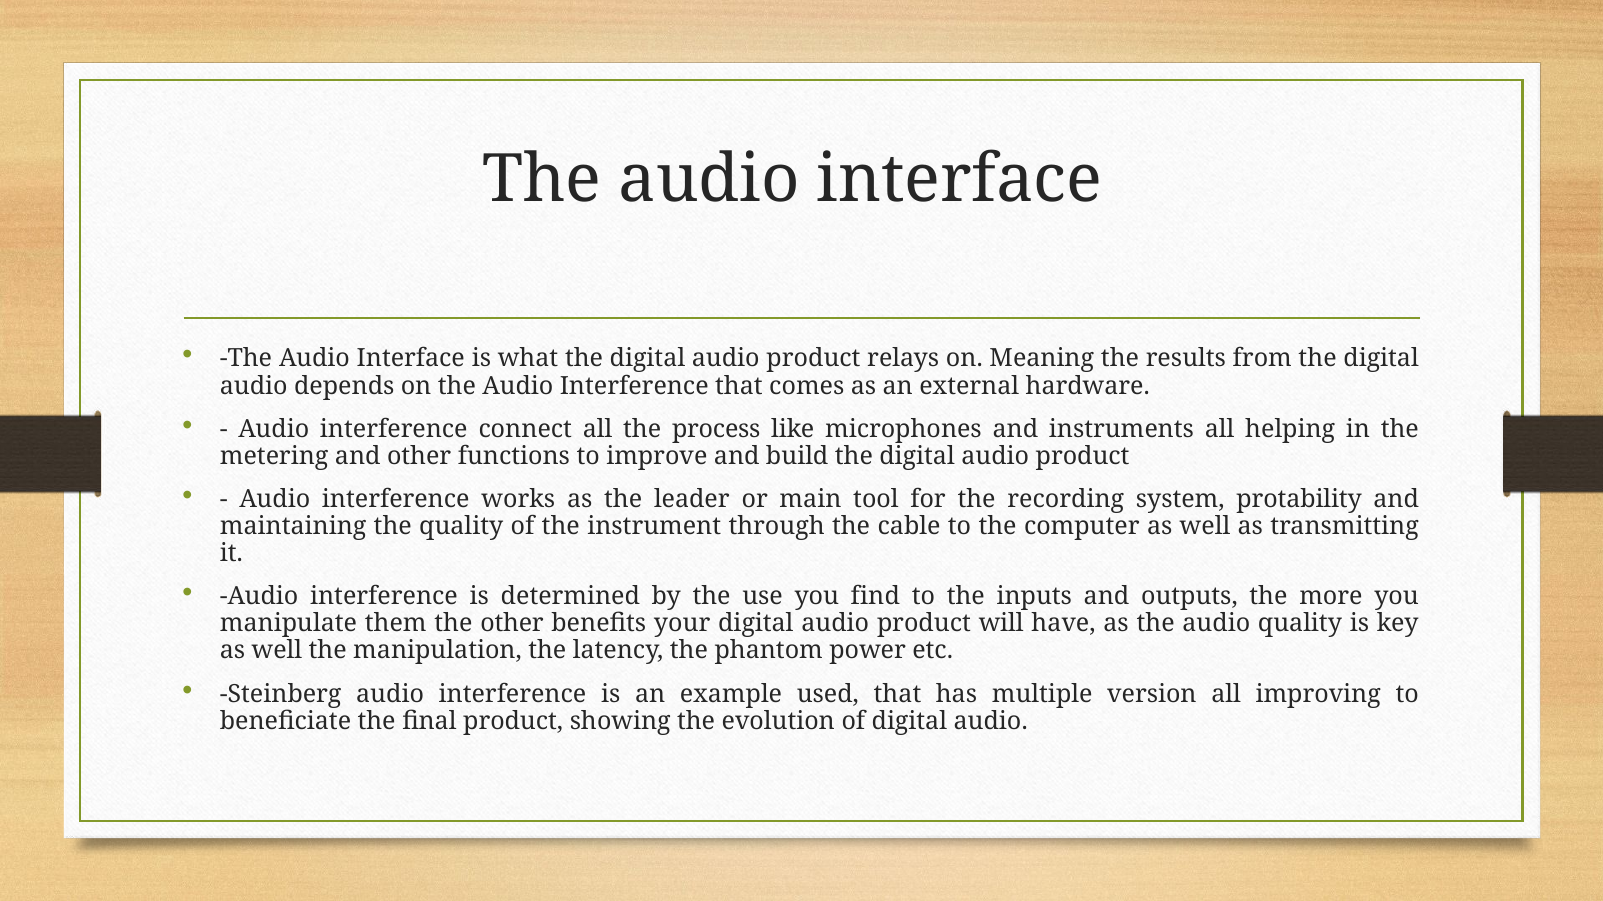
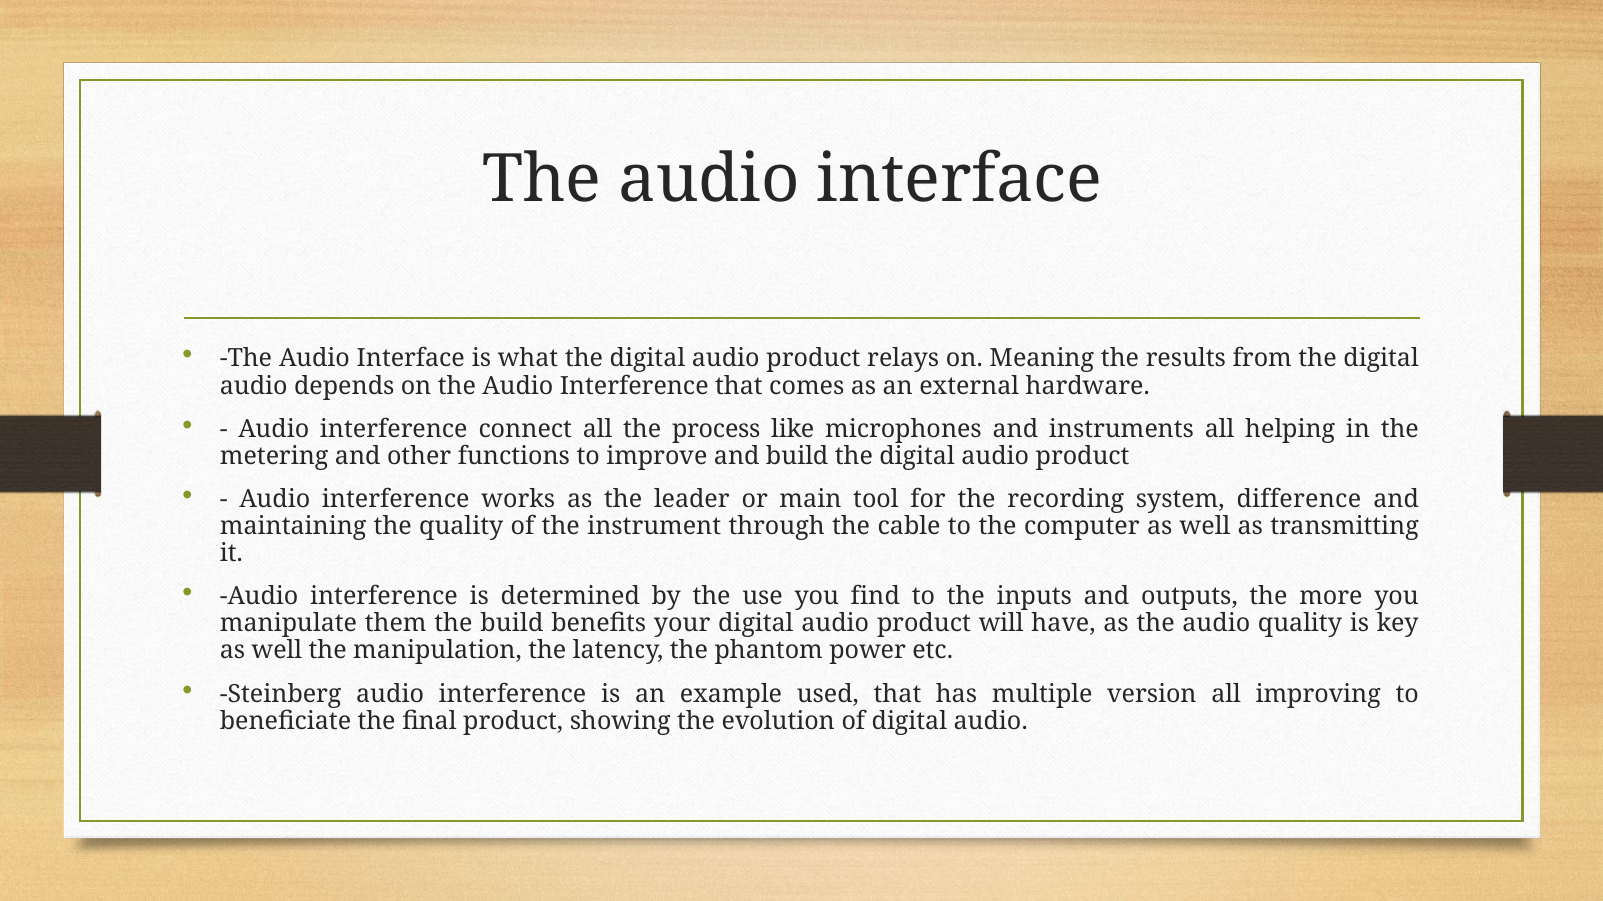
protability: protability -> difference (1299, 500)
the other: other -> build (512, 624)
